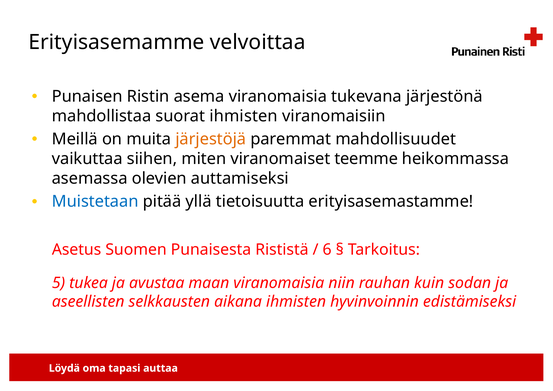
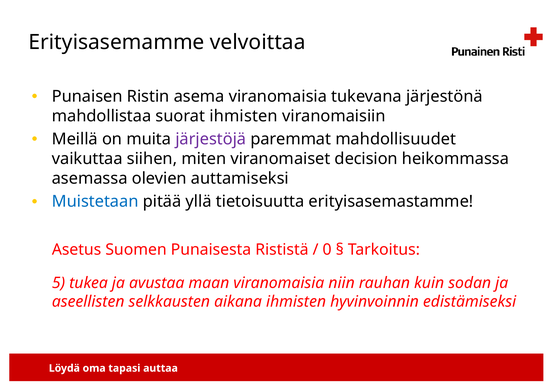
järjestöjä colour: orange -> purple (211, 139)
teemme: teemme -> decision (366, 159)
6: 6 -> 0 (327, 250)
